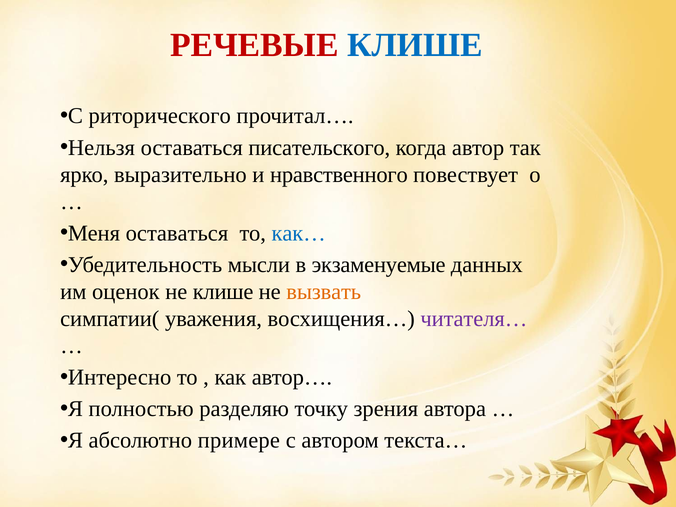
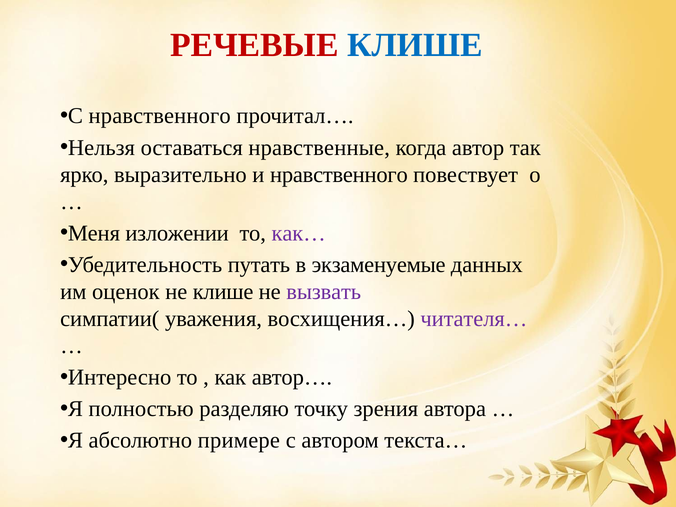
С риторического: риторического -> нравственного (160, 116)
писательского: писательского -> нравственные (319, 148)
Меня оставаться: оставаться -> изложении (177, 233)
как… colour: blue -> purple (299, 233)
мысли: мысли -> путать (259, 265)
вызвать colour: orange -> purple (324, 292)
